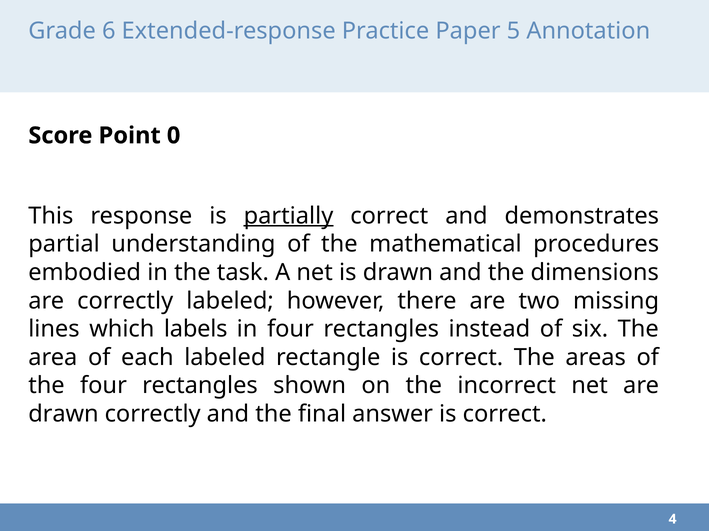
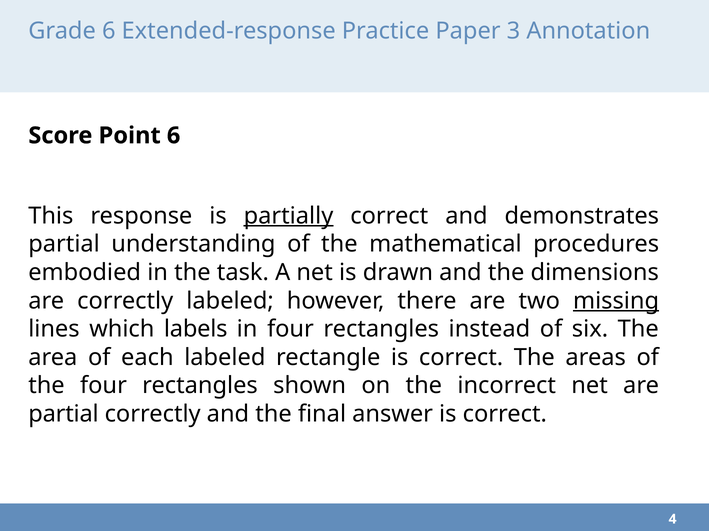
5: 5 -> 3 (513, 31)
Point 0: 0 -> 6 (174, 136)
missing underline: none -> present (616, 301)
drawn: drawn -> partial (63, 415)
